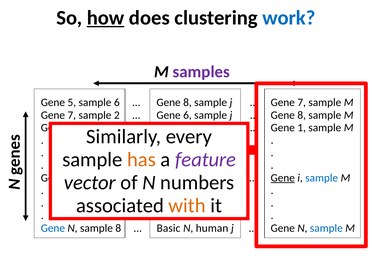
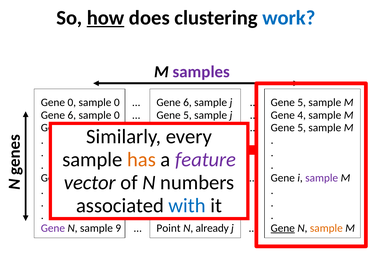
Gene 5: 5 -> 0 (72, 102)
6: 6 -> 0 (117, 102)
8: 8 -> 6 (187, 102)
7: 7 -> 5 (302, 102)
7: 7 -> 6 (72, 115)
2: 2 -> 0 (117, 115)
6: 6 -> 5 (187, 115)
8: 8 -> 4 (302, 115)
1: 1 -> 5 (302, 128)
Gene underline: present -> none (283, 178)
sample colour: blue -> purple (322, 178)
with colour: orange -> blue (187, 206)
Gene colour: blue -> purple (53, 228)
sample 8: 8 -> 9 (118, 228)
Basic: Basic -> Point (169, 228)
human: human -> already (212, 228)
Gene underline: none -> present (283, 228)
sample colour: blue -> orange (326, 228)
